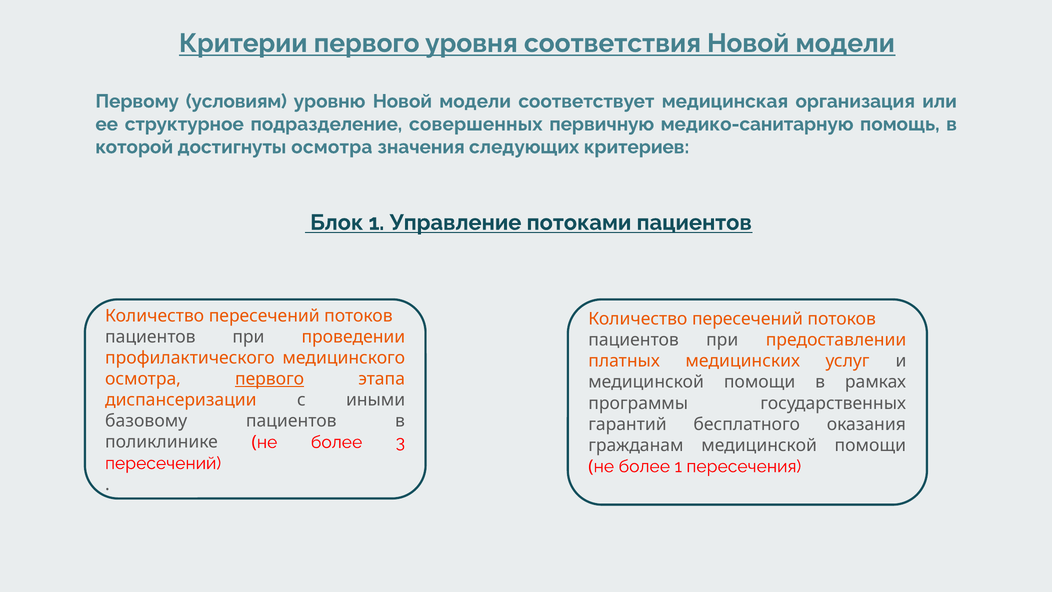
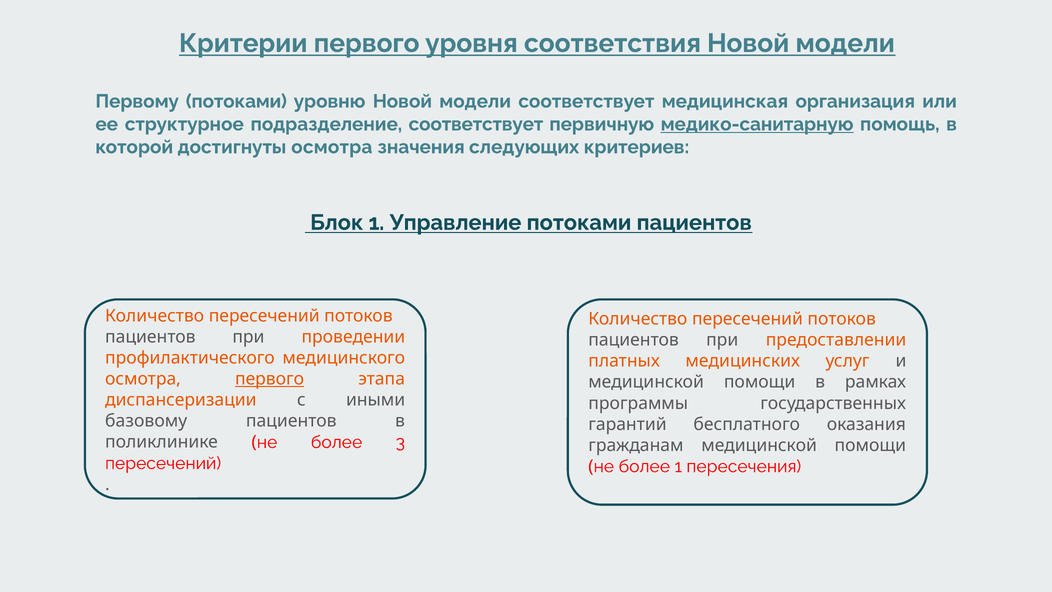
Первому условиям: условиям -> потоками (236, 101)
подразделение совершенных: совершенных -> соответствует (476, 124)
медико-санитарную underline: none -> present (757, 124)
